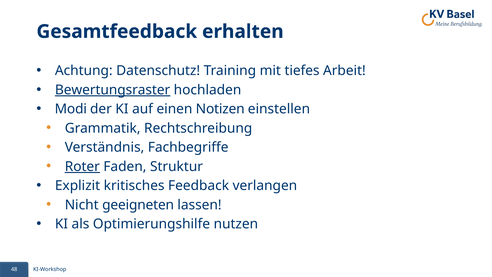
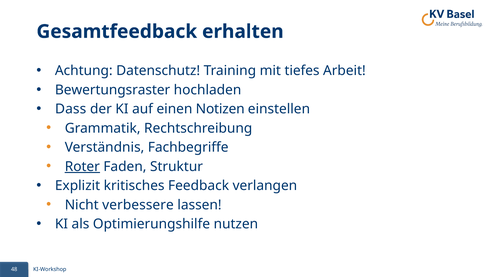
Bewertungsraster underline: present -> none (113, 90)
Modi: Modi -> Dass (71, 109)
geeigneten: geeigneten -> verbessere (138, 205)
